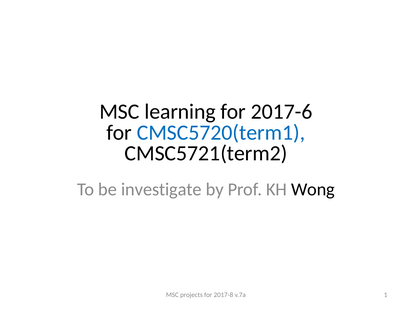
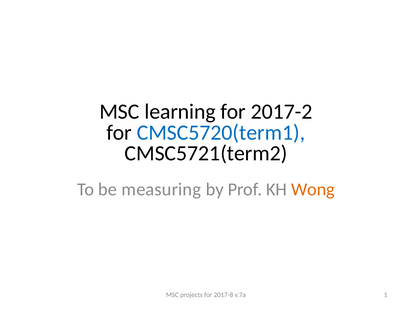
2017-6: 2017-6 -> 2017-2 (282, 112)
investigate: investigate -> measuring (161, 189)
Wong colour: black -> orange (313, 189)
